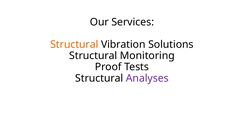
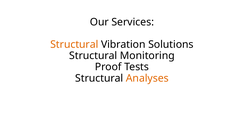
Analyses colour: purple -> orange (147, 78)
